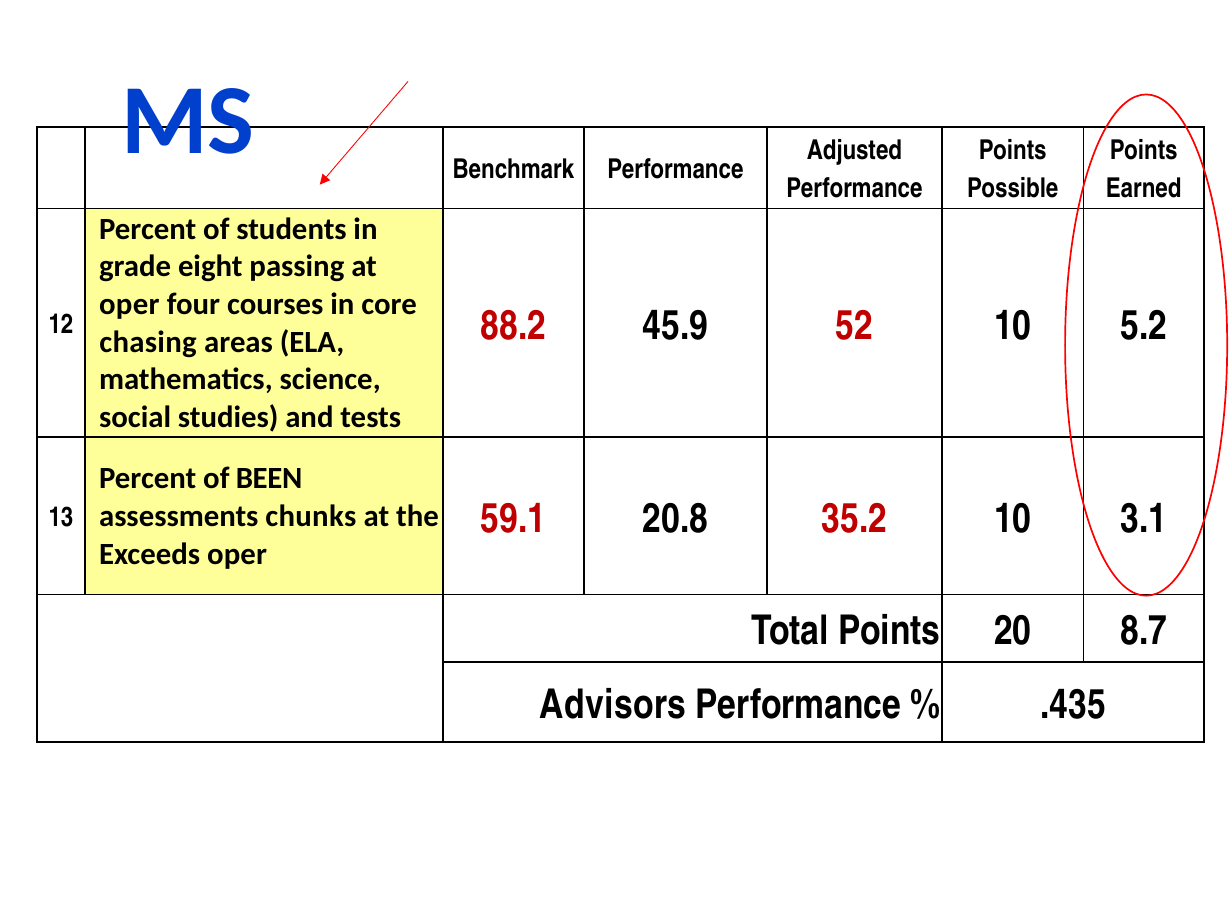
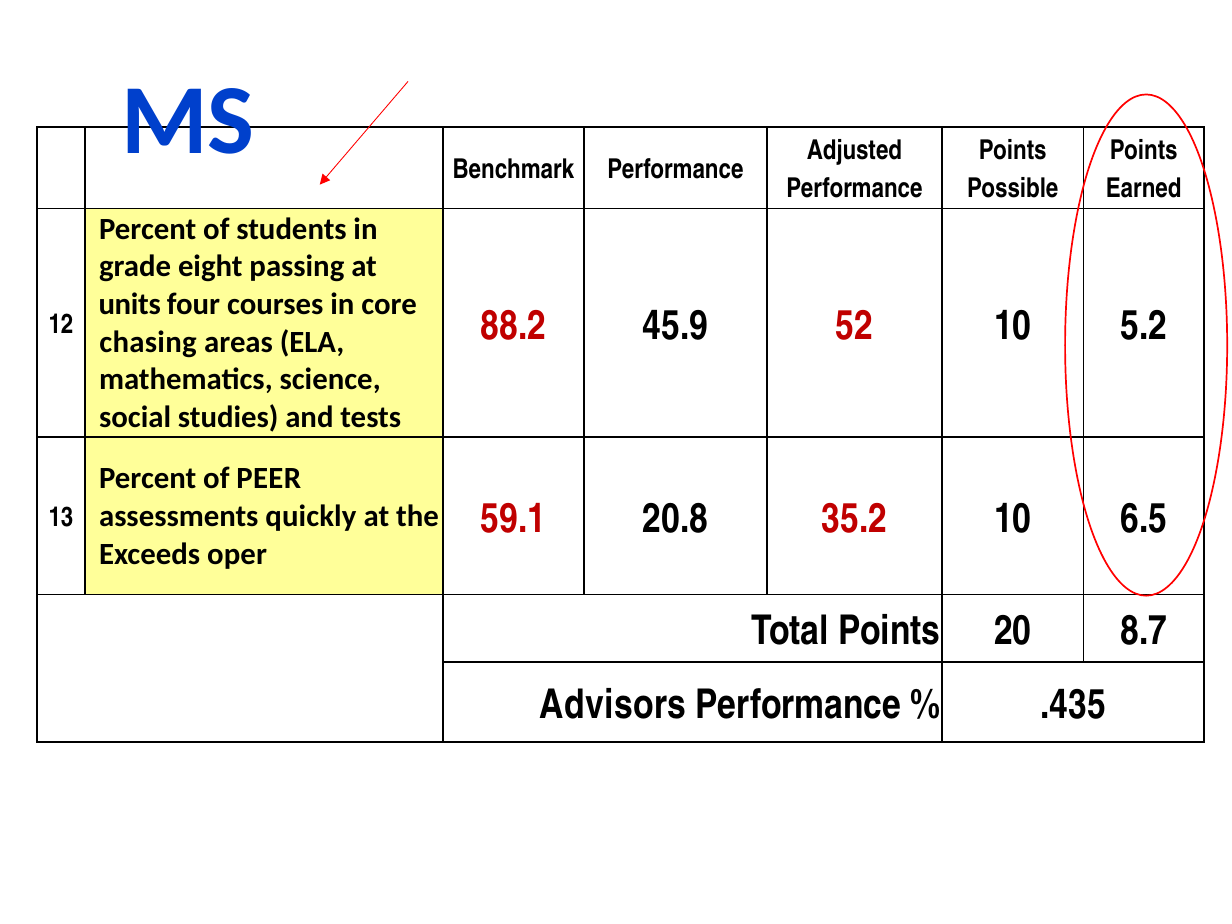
oper: oper -> units (130, 304)
BEEN: BEEN -> PEER (269, 479)
chunks: chunks -> quickly (311, 516)
3.1: 3.1 -> 6.5 (1144, 519)
